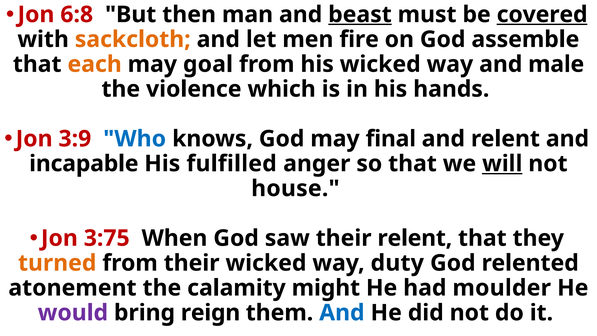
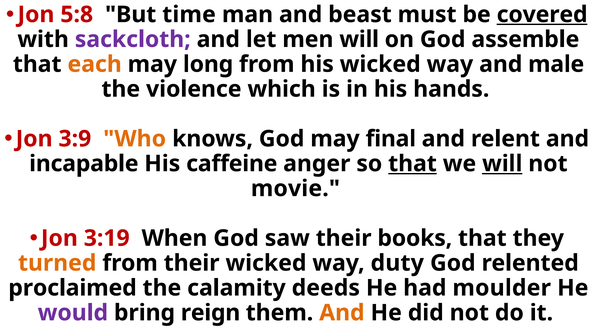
6:8: 6:8 -> 5:8 (77, 15)
then: then -> time (189, 15)
beast underline: present -> none (360, 15)
sackcloth colour: orange -> purple (133, 39)
men fire: fire -> will (359, 39)
goal: goal -> long (208, 64)
Who colour: blue -> orange (135, 139)
fulfilled: fulfilled -> caffeine (232, 164)
that underline: none -> present (413, 164)
house: house -> movie (295, 188)
3:75: 3:75 -> 3:19 (107, 238)
their relent: relent -> books (415, 238)
atonement: atonement -> proclaimed (73, 288)
might: might -> deeds (326, 288)
And colour: blue -> orange (342, 313)
